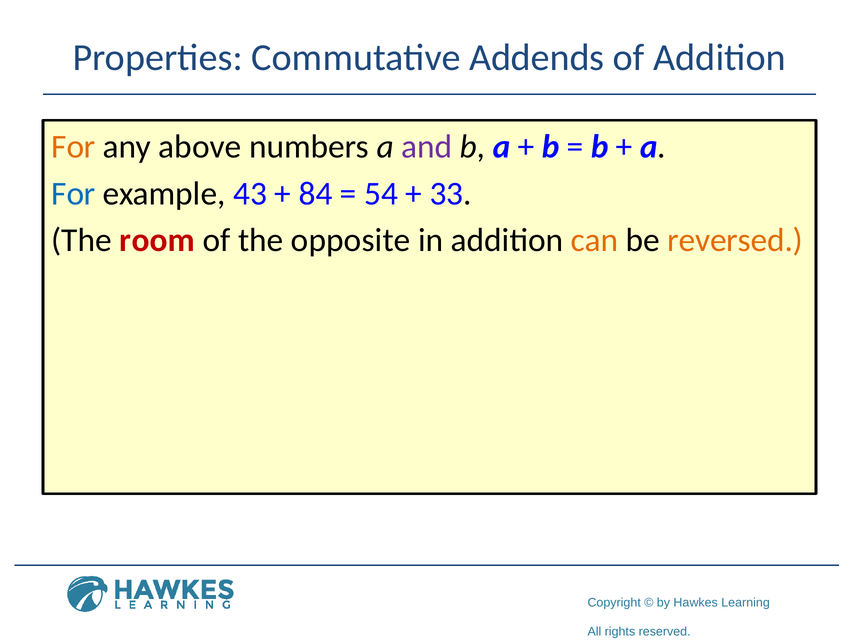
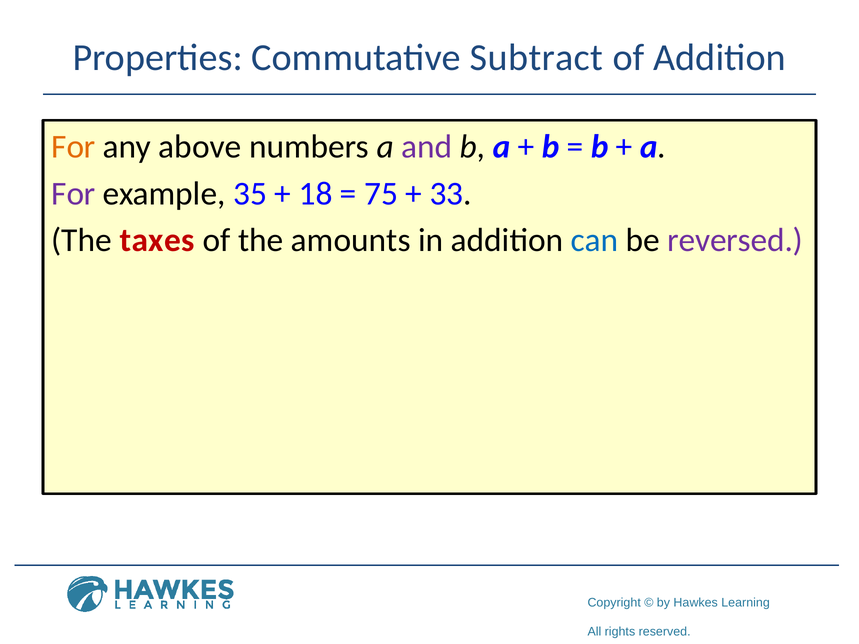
Addends: Addends -> Subtract (536, 58)
For colour: blue -> purple (73, 194)
43: 43 -> 35 (250, 194)
84: 84 -> 18 (316, 194)
54: 54 -> 75 (381, 194)
room: room -> taxes (157, 240)
opposite: opposite -> amounts (351, 240)
can colour: orange -> blue (594, 240)
reversed colour: orange -> purple (735, 240)
